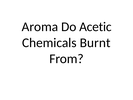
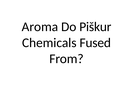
Acetic: Acetic -> Piškur (95, 27)
Burnt: Burnt -> Fused (95, 43)
